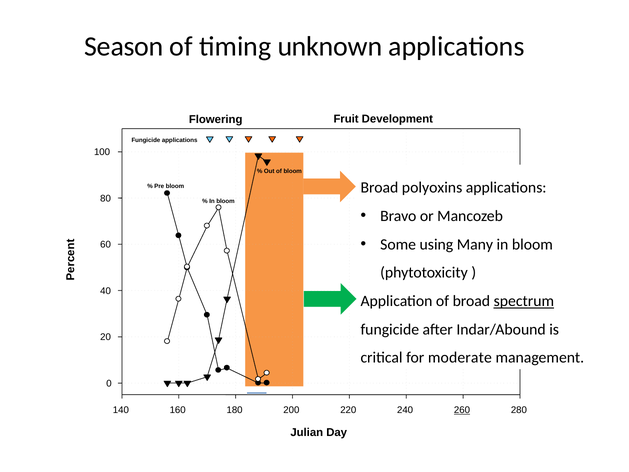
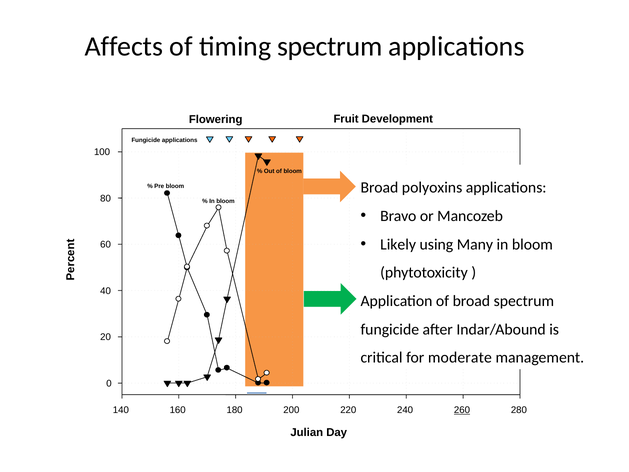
Season: Season -> Affects (124, 46)
timing unknown: unknown -> spectrum (330, 46)
Some: Some -> Likely (398, 244)
spectrum underline: present -> none (524, 301)
